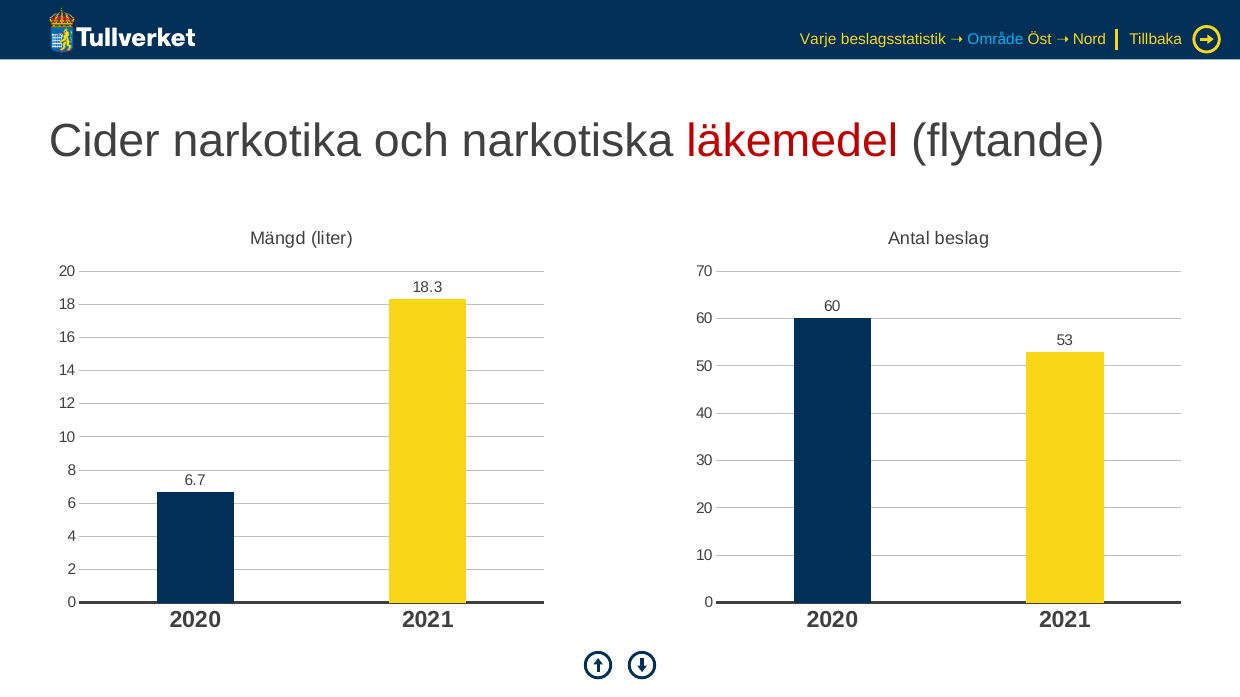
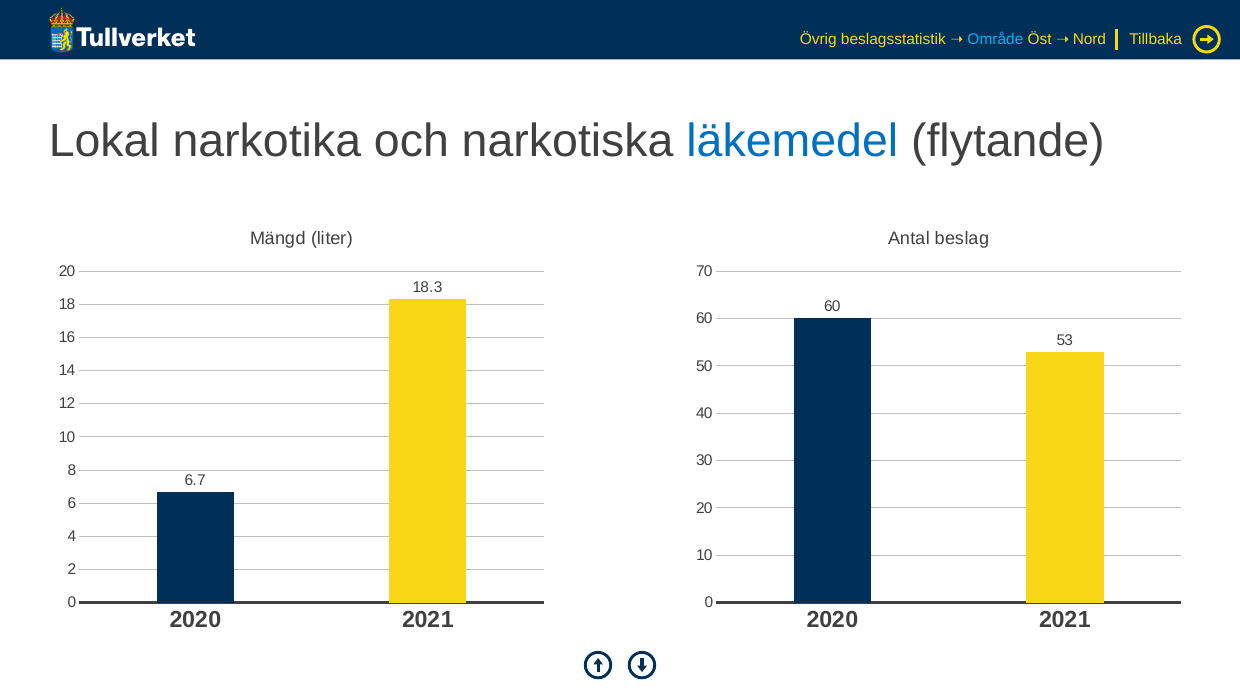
Varje: Varje -> Övrig (818, 39)
Cider: Cider -> Lokal (104, 141)
läkemedel colour: red -> blue (792, 141)
